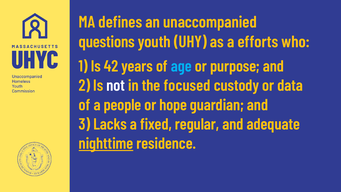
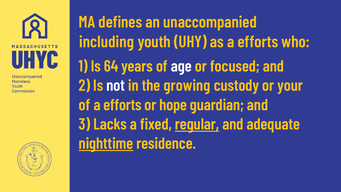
questions: questions -> including (107, 42)
42: 42 -> 64 (111, 66)
age colour: light blue -> white (181, 66)
purpose: purpose -> focused (235, 66)
focused: focused -> growing (187, 86)
data: data -> your (290, 86)
of a people: people -> efforts (123, 105)
regular underline: none -> present (197, 124)
